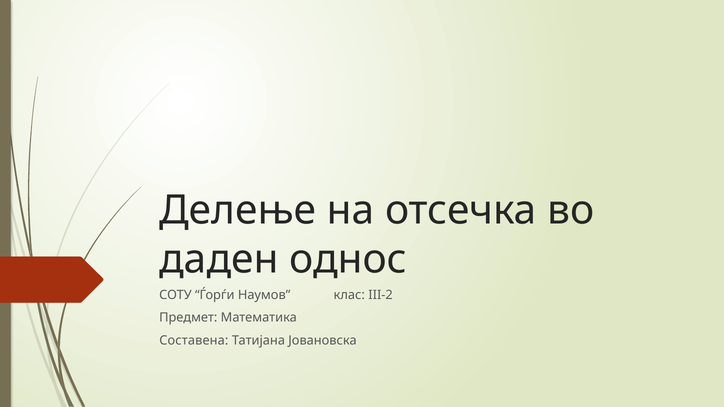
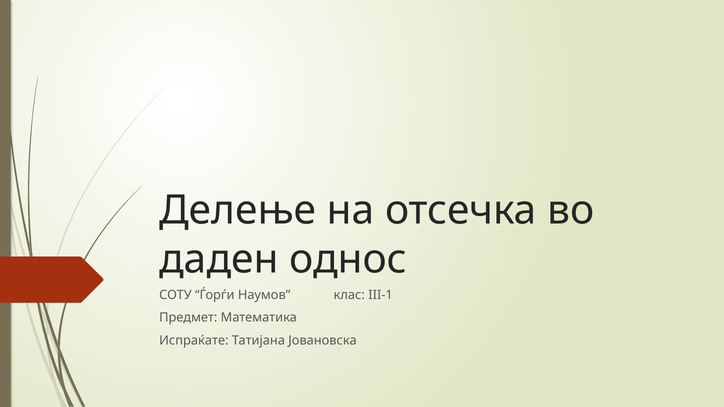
III-2: III-2 -> III-1 (381, 295)
Составена: Составена -> Испраќате (194, 341)
